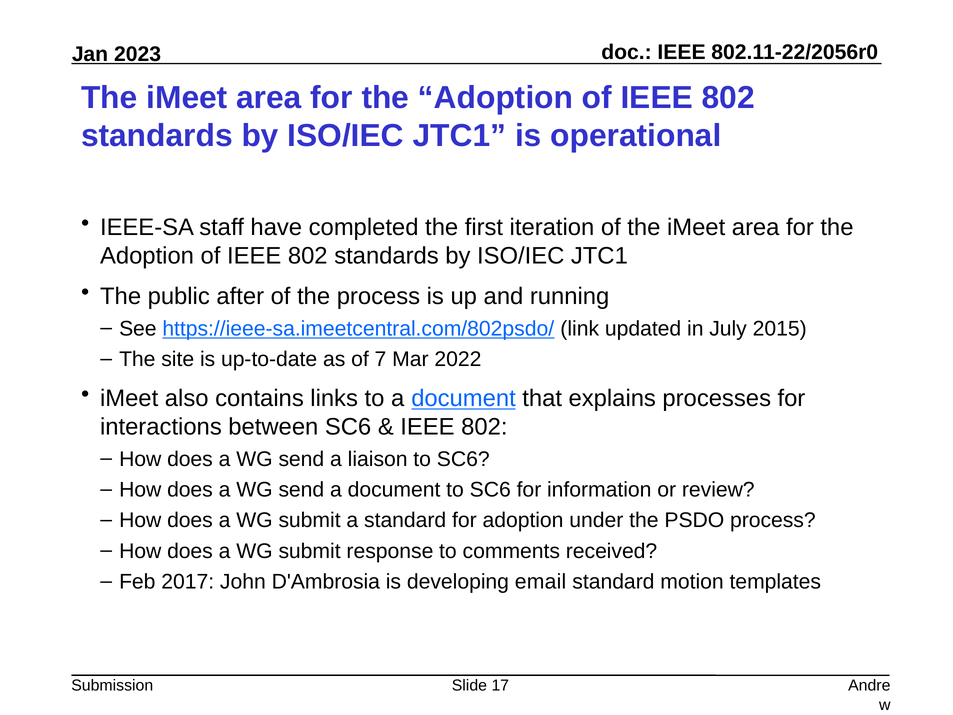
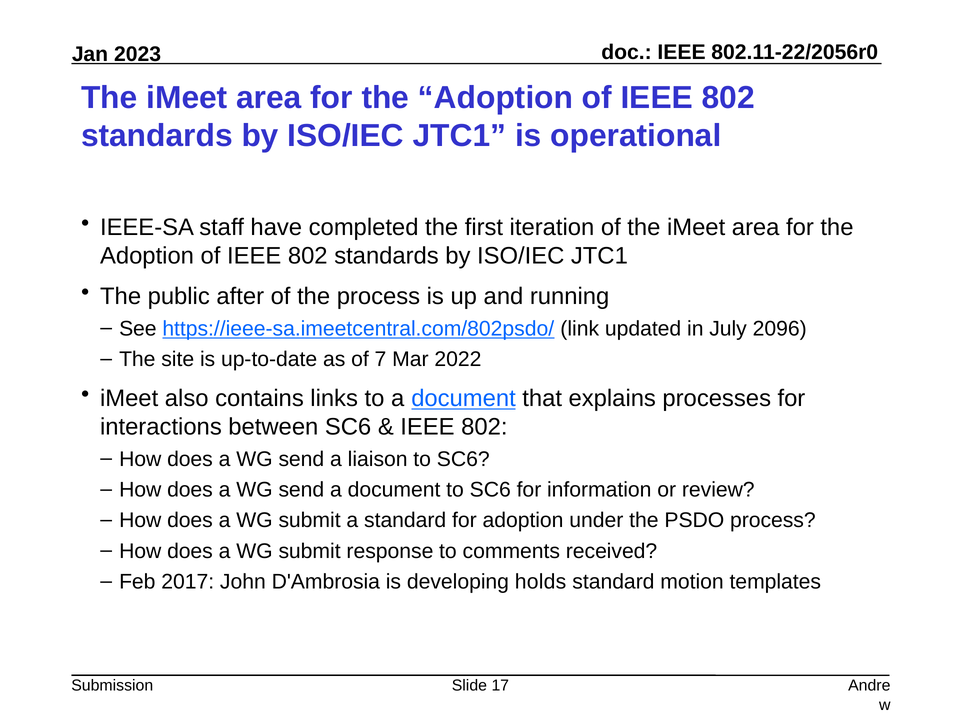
2015: 2015 -> 2096 (780, 328)
email: email -> holds (541, 582)
